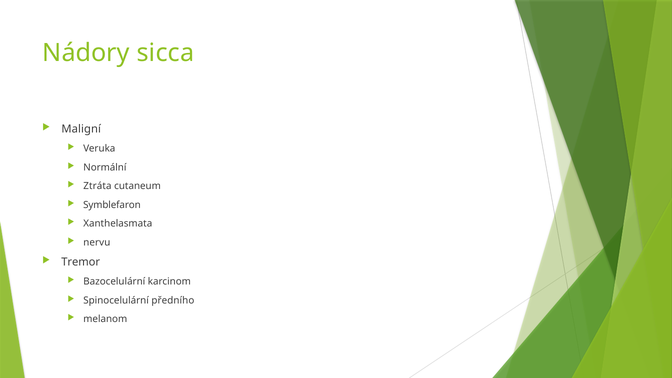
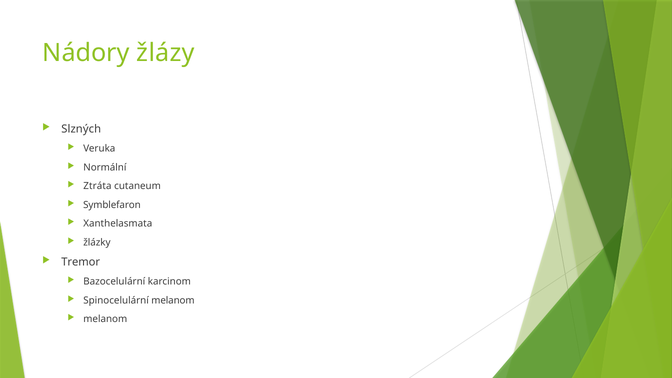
sicca: sicca -> žlázy (166, 53)
Maligní: Maligní -> Slzných (81, 129)
nervu: nervu -> žlázky (97, 242)
Spinocelulární předního: předního -> melanom (173, 300)
